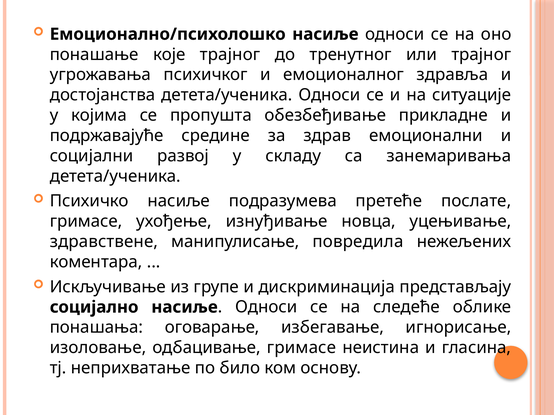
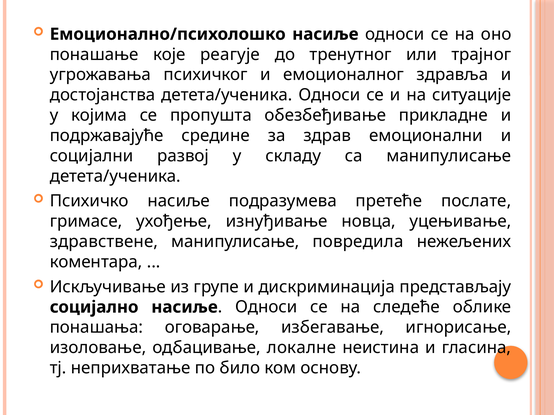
које трајног: трајног -> реагује (230, 55)
са занемаривања: занемаривања -> манипулисање (449, 156)
одбацивање гримасе: гримасе -> локалне (302, 348)
